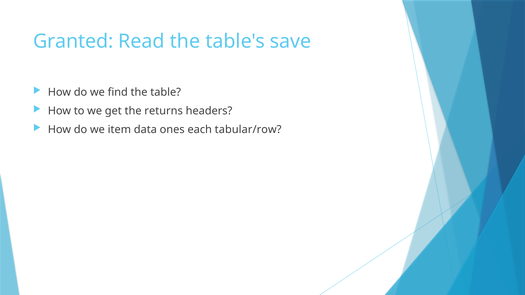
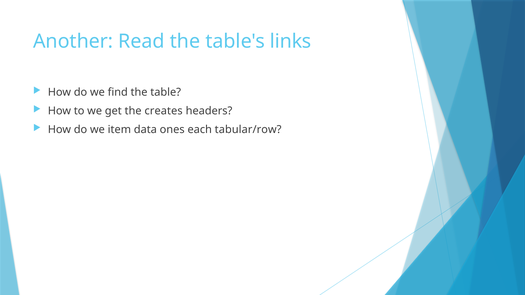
Granted: Granted -> Another (73, 41)
save: save -> links (291, 41)
returns: returns -> creates (164, 111)
